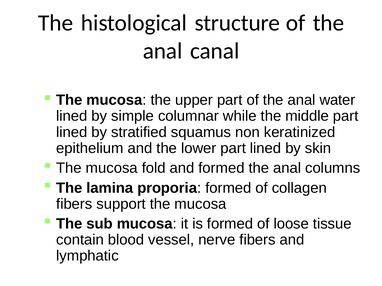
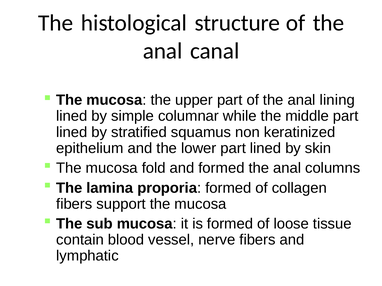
water: water -> lining (337, 100)
